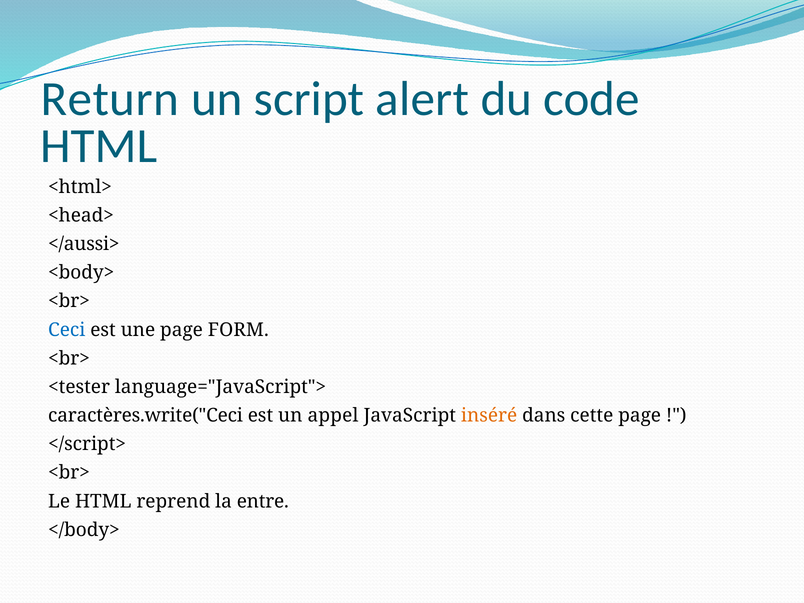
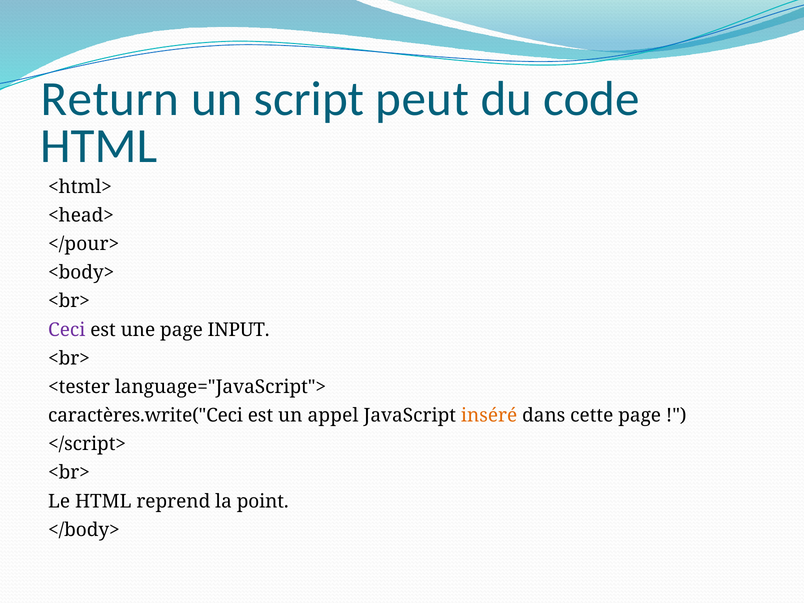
alert: alert -> peut (422, 99)
</aussi>: </aussi> -> </pour> (84, 244)
Ceci colour: blue -> purple (67, 330)
FORM: FORM -> INPUT (239, 330)
entre: entre -> point (263, 501)
